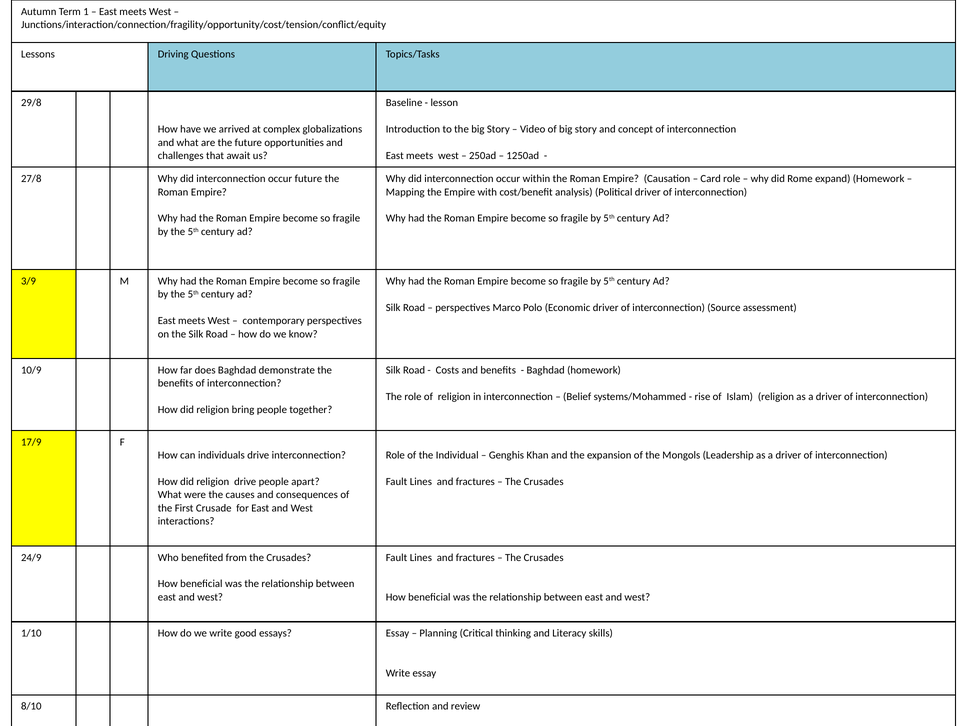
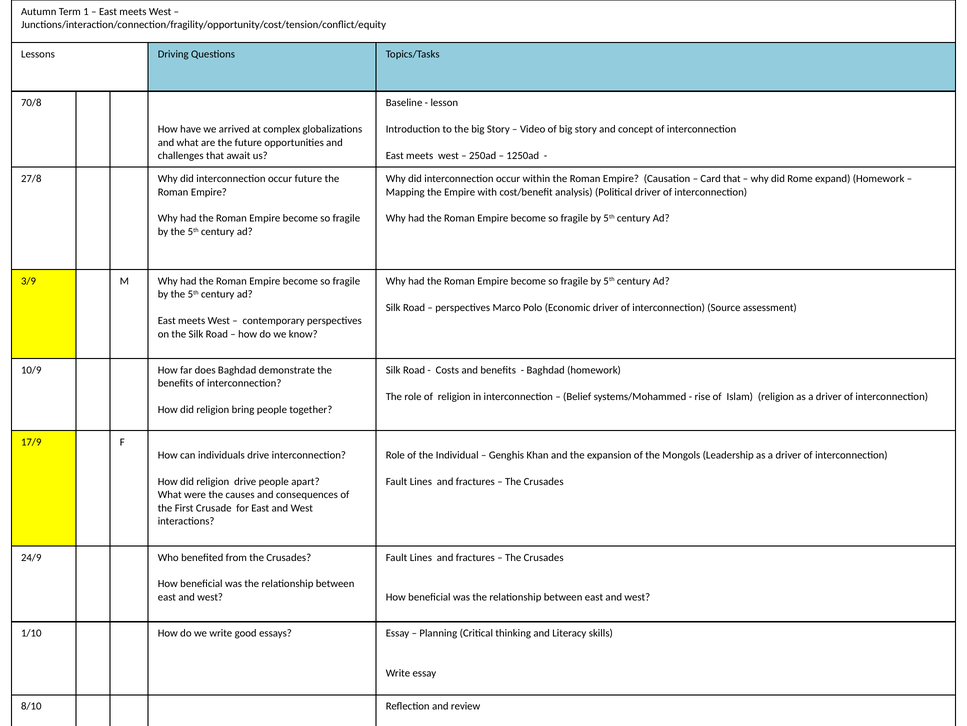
29/8: 29/8 -> 70/8 (31, 103)
Card role: role -> that (732, 179)
